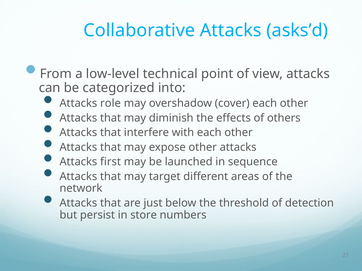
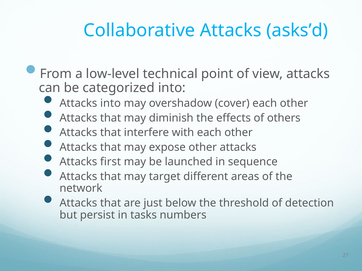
Attacks role: role -> into (111, 103)
store: store -> tasks (144, 215)
